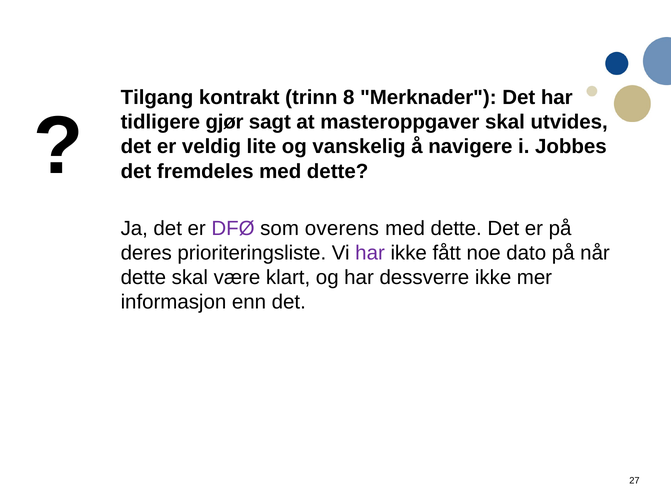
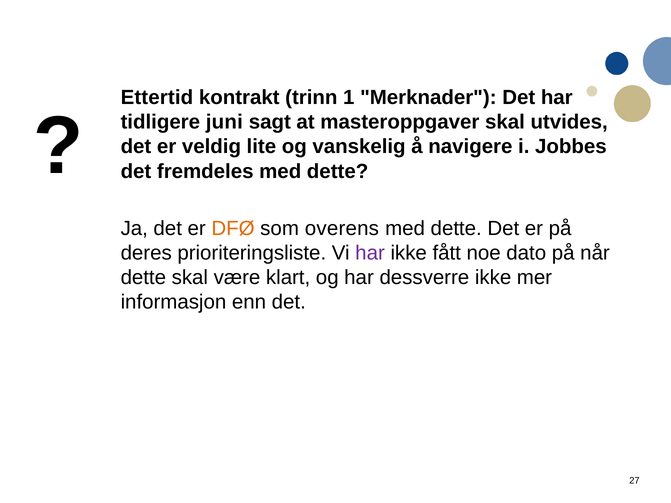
Tilgang: Tilgang -> Ettertid (157, 98)
8: 8 -> 1 (349, 98)
gjør: gjør -> juni (224, 122)
DFØ colour: purple -> orange (233, 229)
